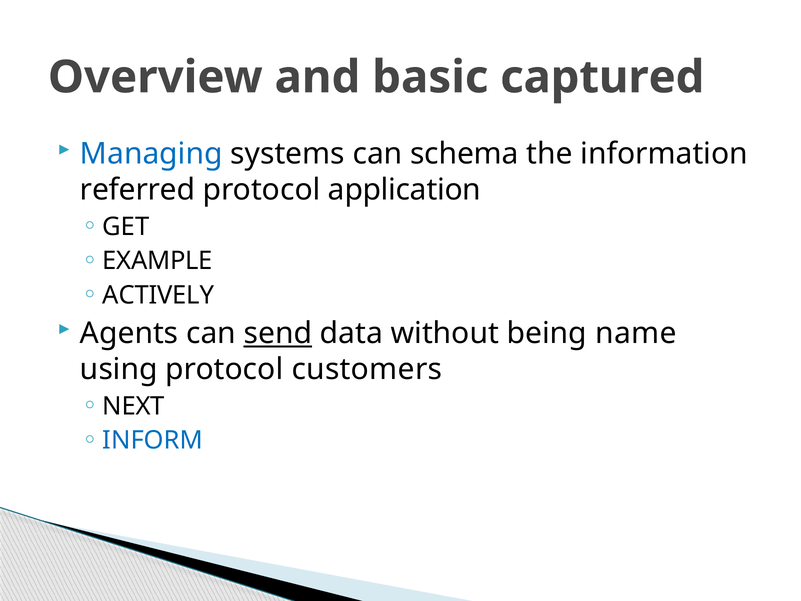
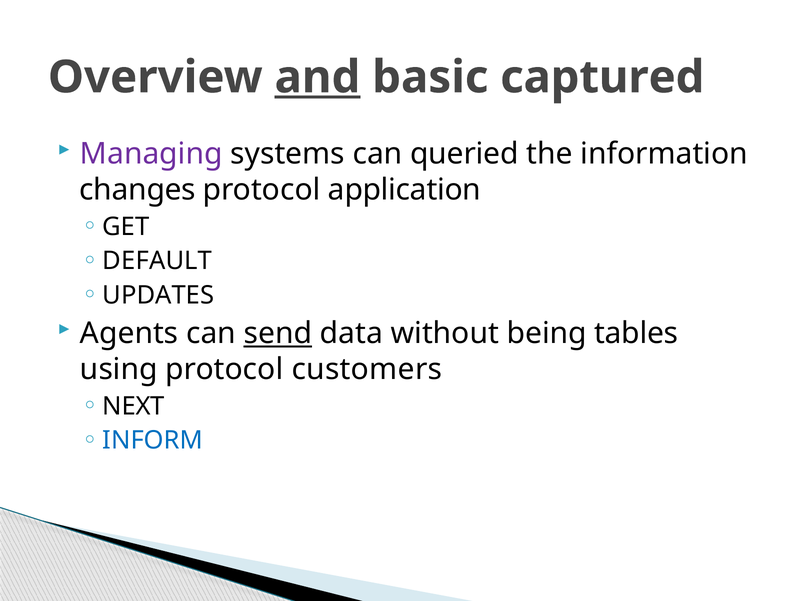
and underline: none -> present (317, 77)
Managing colour: blue -> purple (151, 154)
schema: schema -> queried (464, 154)
referred: referred -> changes (138, 190)
EXAMPLE: EXAMPLE -> DEFAULT (157, 261)
ACTIVELY: ACTIVELY -> UPDATES (158, 295)
name: name -> tables (636, 333)
